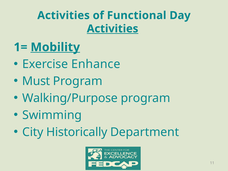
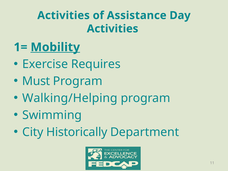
Functional: Functional -> Assistance (137, 15)
Activities underline: present -> none (113, 29)
Enhance: Enhance -> Requires (96, 64)
Walking/Purpose: Walking/Purpose -> Walking/Helping (70, 98)
